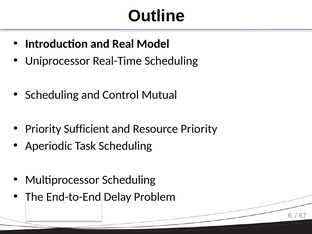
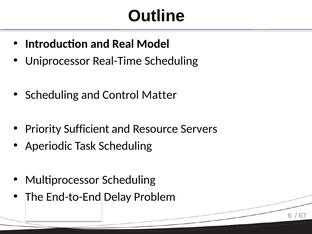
Mutual: Mutual -> Matter (159, 95)
Resource Priority: Priority -> Servers (199, 129)
